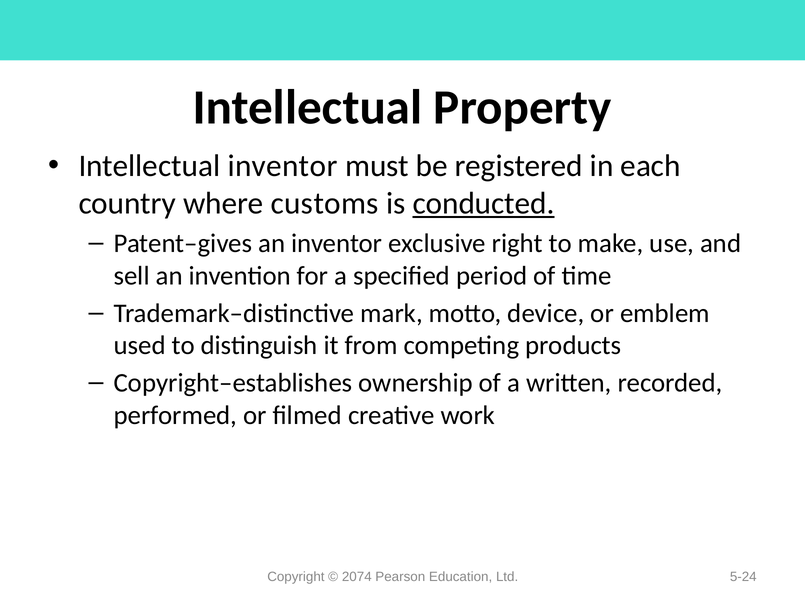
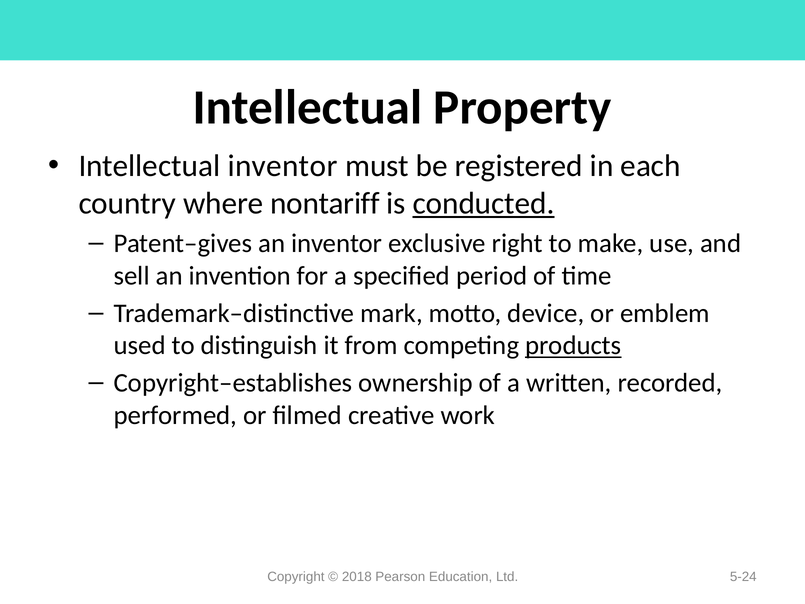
customs: customs -> nontariff (325, 203)
products underline: none -> present (573, 345)
2074: 2074 -> 2018 (357, 577)
